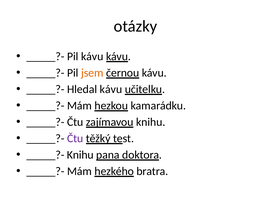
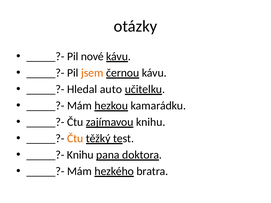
Pil kávu: kávu -> nové (92, 57)
Hledal kávu: kávu -> auto (111, 89)
Čtu colour: purple -> orange (75, 139)
